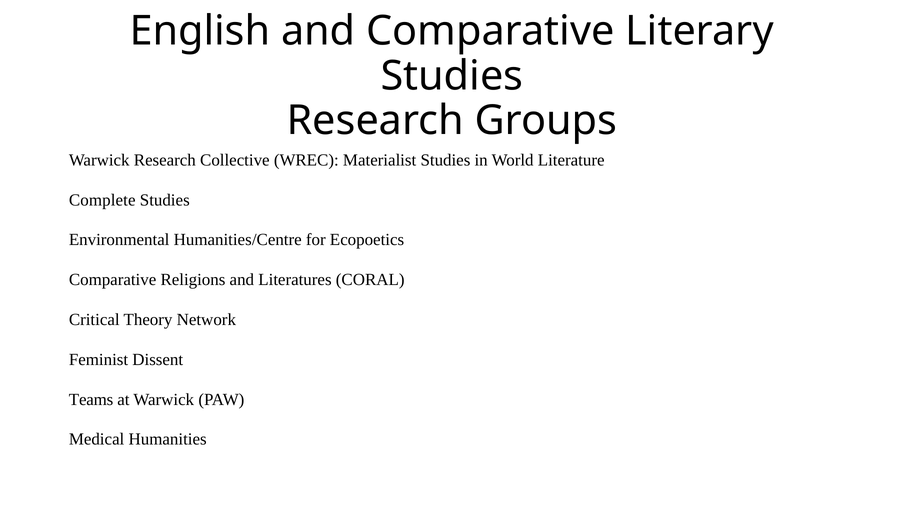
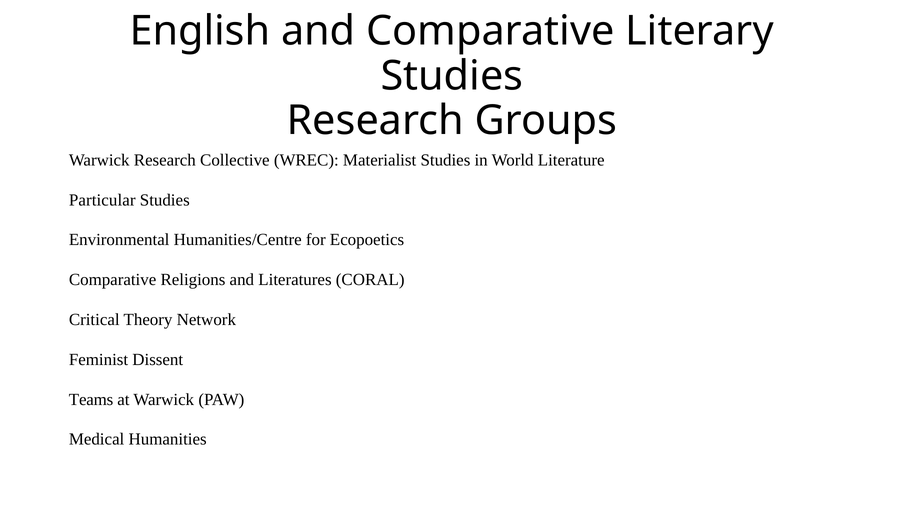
Complete: Complete -> Particular (102, 200)
